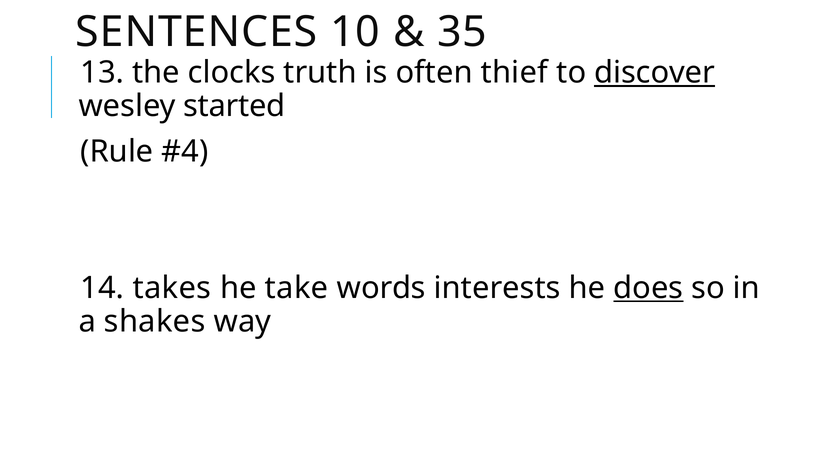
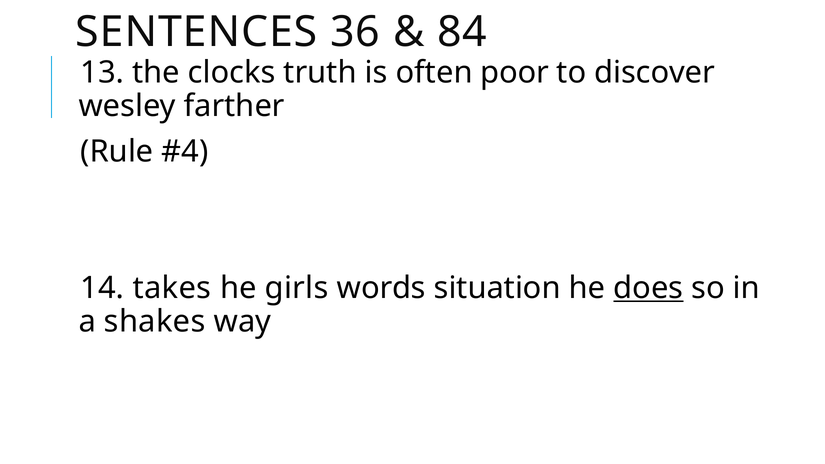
10: 10 -> 36 (355, 32)
35: 35 -> 84 (462, 32)
thief: thief -> poor (515, 73)
discover underline: present -> none (655, 73)
started: started -> farther (234, 106)
take: take -> girls (297, 288)
interests: interests -> situation (497, 288)
